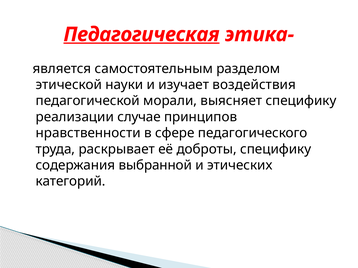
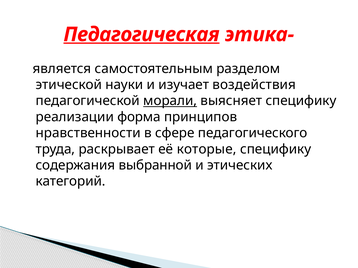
морали underline: none -> present (170, 101)
случае: случае -> форма (139, 117)
доброты: доброты -> которые (207, 149)
